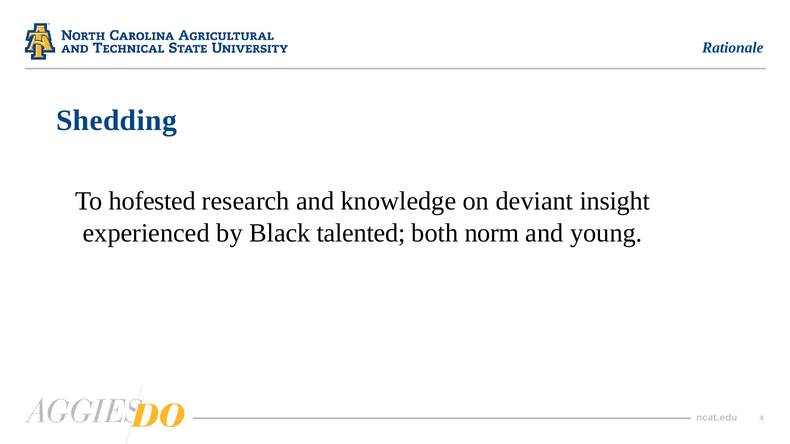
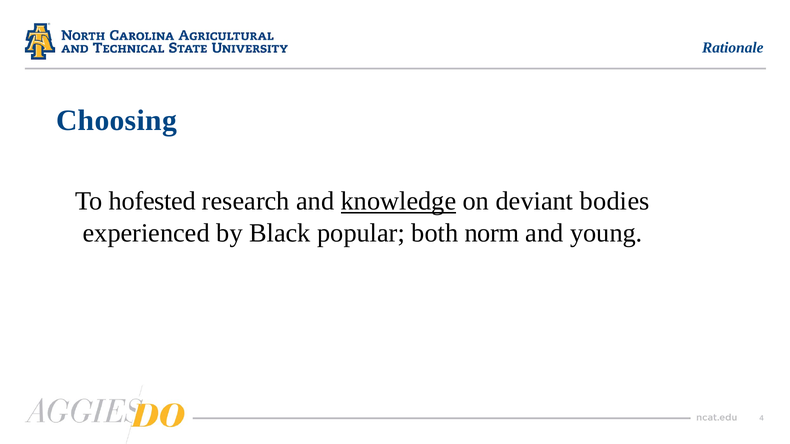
Shedding: Shedding -> Choosing (117, 121)
knowledge underline: none -> present (398, 201)
insight: insight -> bodies (615, 201)
talented: talented -> popular (361, 233)
